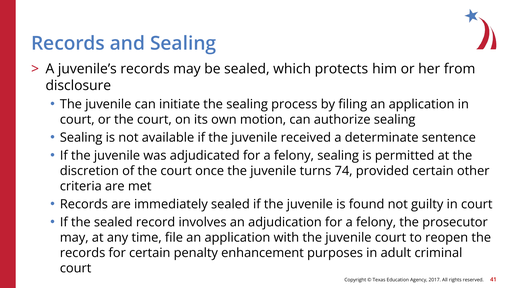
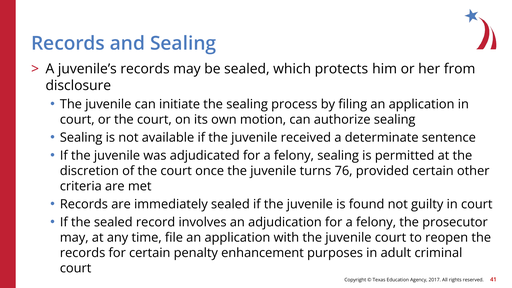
74: 74 -> 76 (344, 171)
